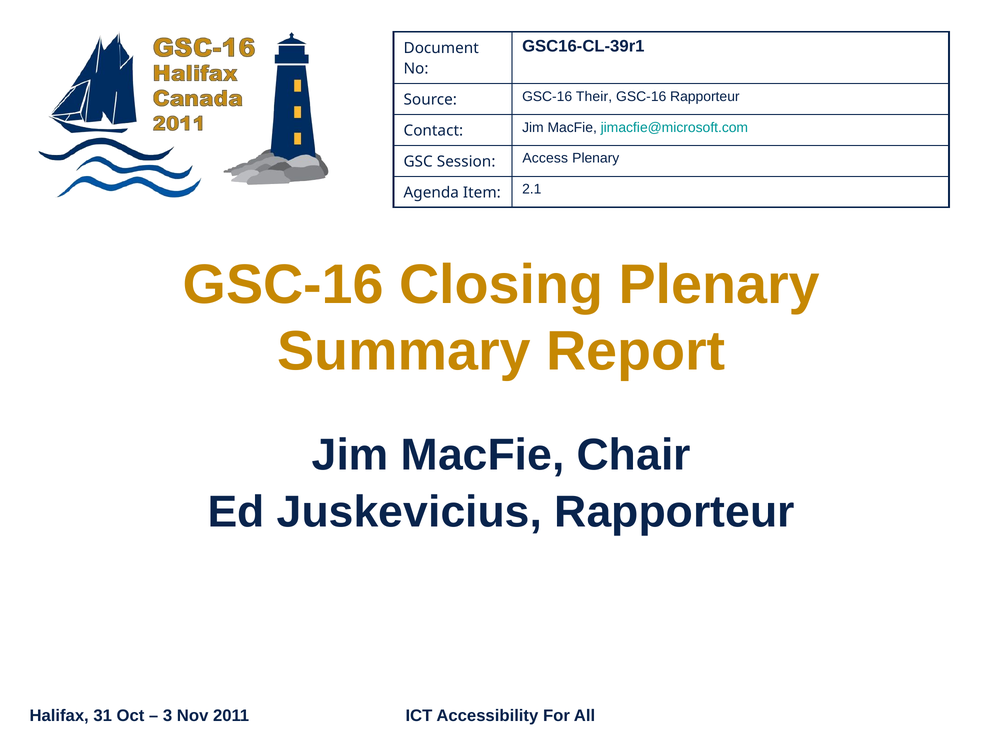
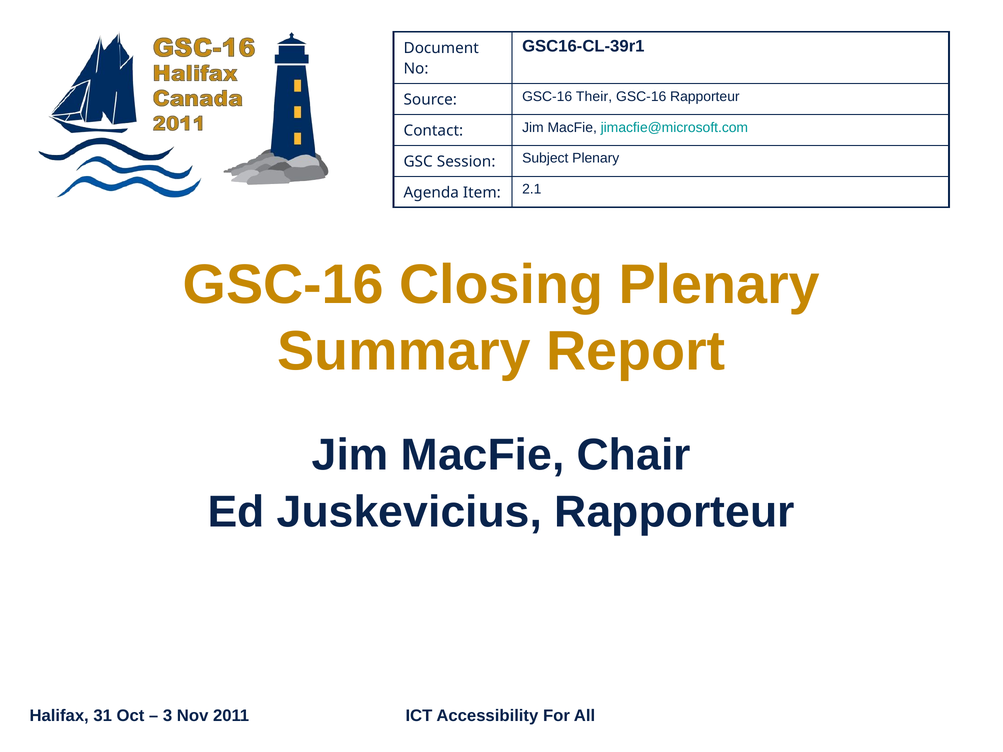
Access: Access -> Subject (545, 158)
